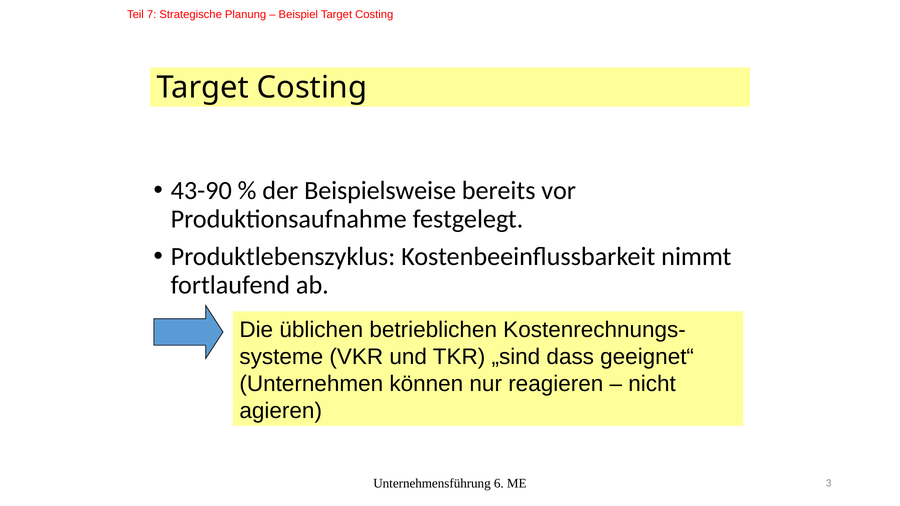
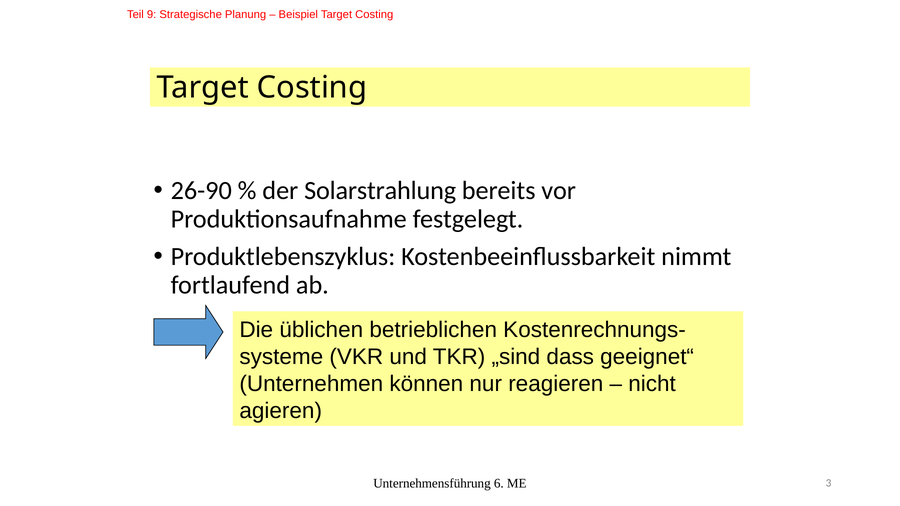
7: 7 -> 9 (152, 15)
43-90: 43-90 -> 26-90 (201, 191)
Beispielsweise: Beispielsweise -> Solarstrahlung (380, 191)
